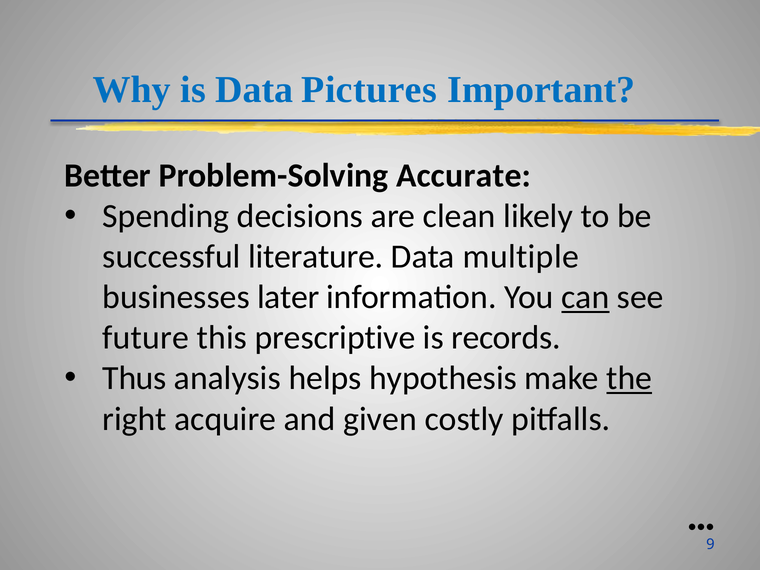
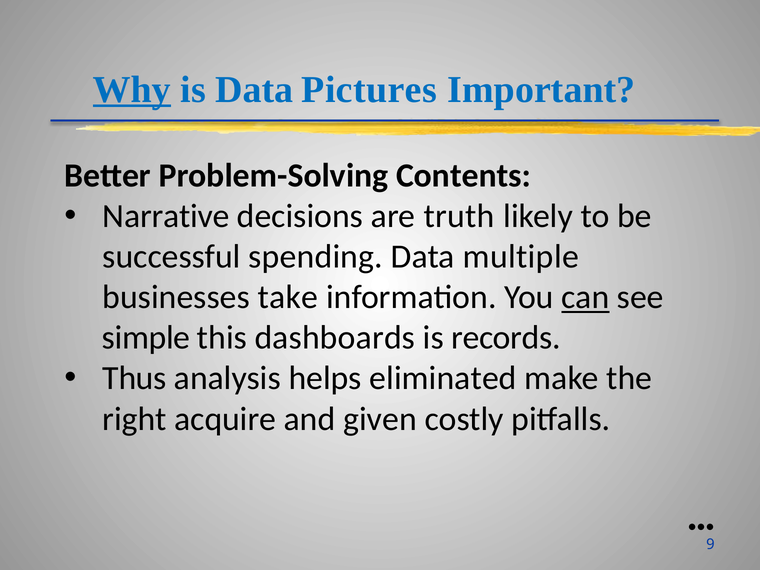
Why underline: none -> present (132, 89)
Accurate: Accurate -> Contents (464, 176)
Spending: Spending -> Narrative (166, 216)
clean: clean -> truth (459, 216)
literature: literature -> spending (316, 257)
later: later -> take (288, 297)
future: future -> simple (146, 338)
prescriptive: prescriptive -> dashboards (335, 338)
hypothesis: hypothesis -> eliminated (443, 378)
the underline: present -> none (629, 378)
